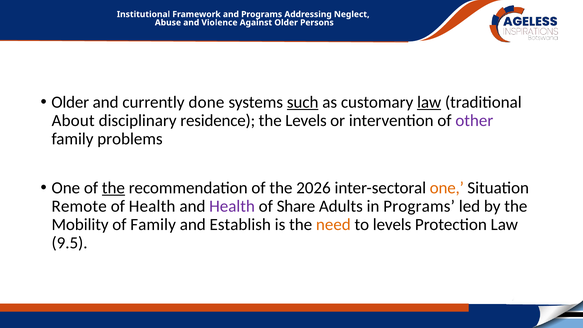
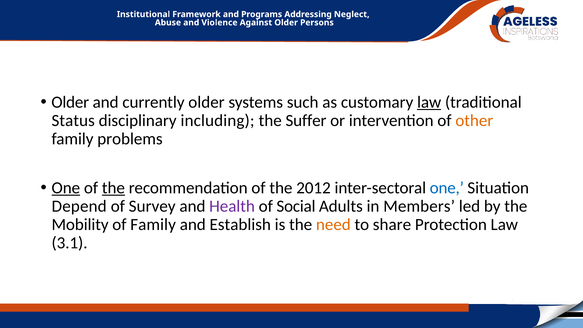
currently done: done -> older (206, 102)
such underline: present -> none (303, 102)
About: About -> Status (73, 120)
residence: residence -> including (218, 120)
the Levels: Levels -> Suffer (306, 120)
other colour: purple -> orange (474, 120)
One underline: none -> present (66, 188)
2026: 2026 -> 2012 (313, 188)
one colour: orange -> blue (447, 188)
Remote: Remote -> Depend (79, 206)
of Health: Health -> Survey (152, 206)
Share: Share -> Social (296, 206)
in Programs: Programs -> Members (419, 206)
to levels: levels -> share (392, 224)
9.5: 9.5 -> 3.1 (70, 243)
